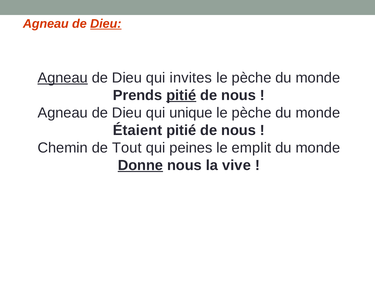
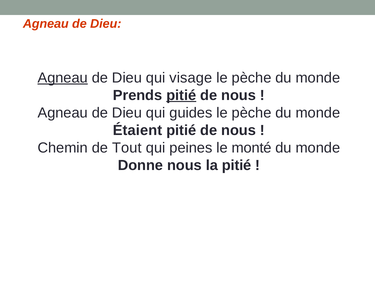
Dieu underline: present -> none (106, 24)
invites: invites -> visage (191, 78)
unique: unique -> guides (191, 113)
emplit: emplit -> monté (252, 148)
Donne underline: present -> none (140, 165)
la vive: vive -> pitié (237, 165)
